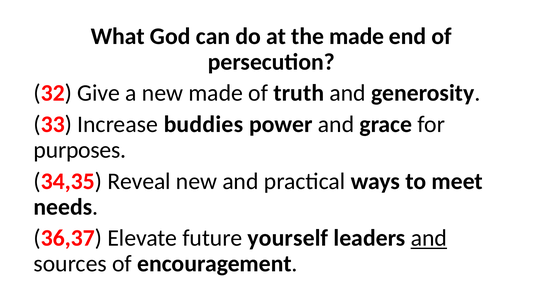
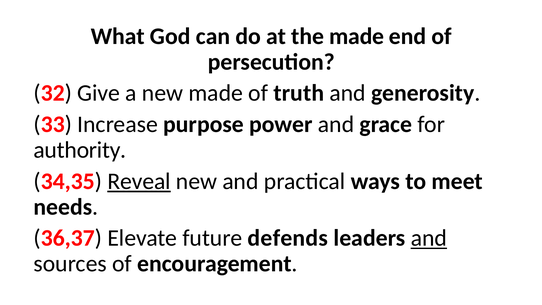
buddies: buddies -> purpose (204, 124)
purposes: purposes -> authority (80, 150)
Reveal underline: none -> present (139, 181)
yourself: yourself -> defends (288, 238)
